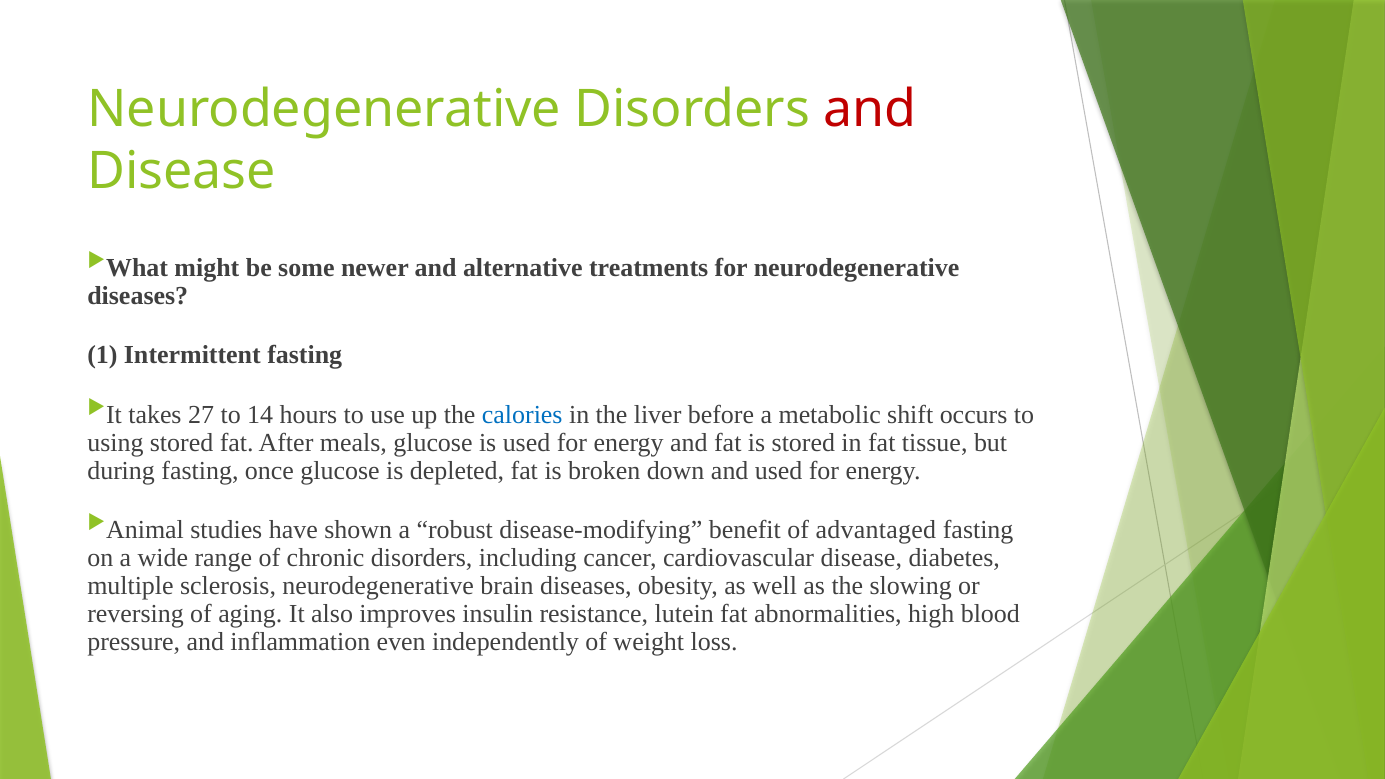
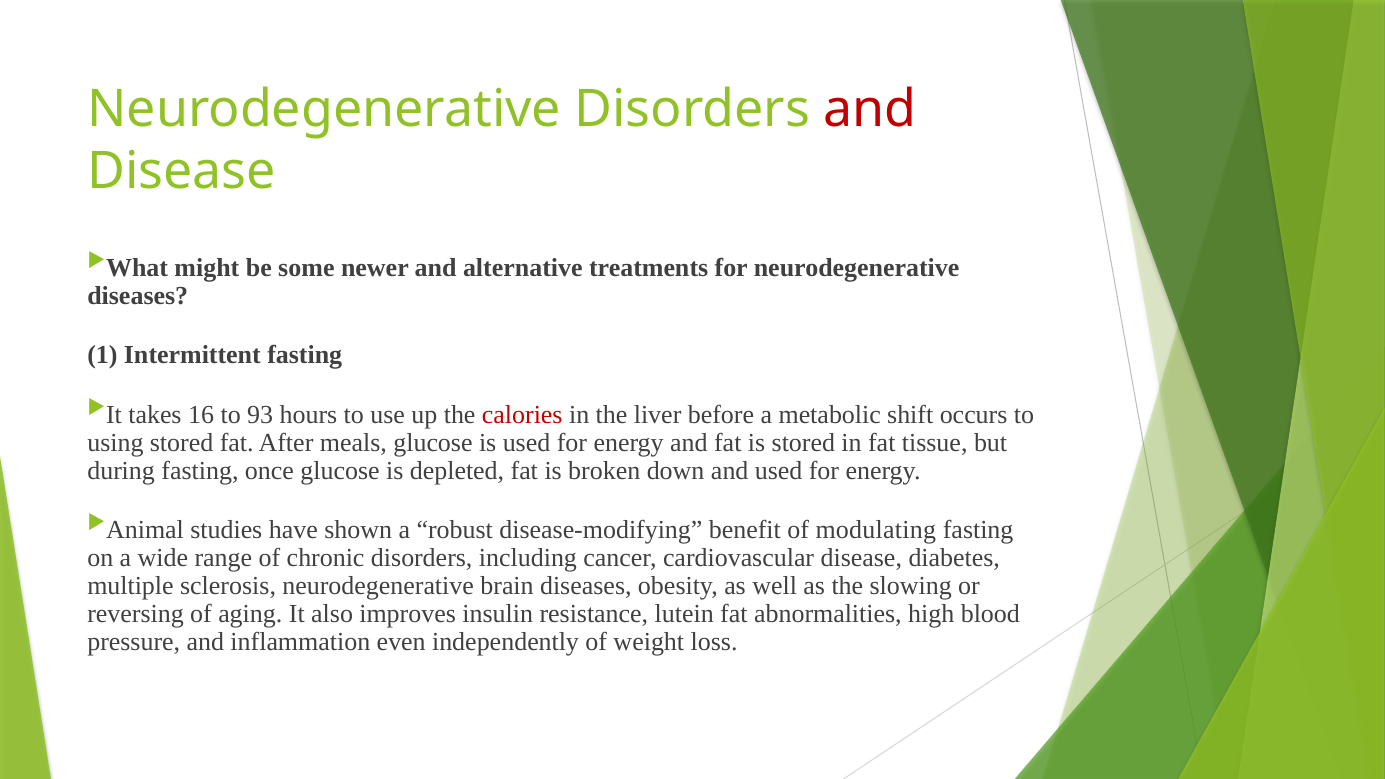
27: 27 -> 16 (201, 415)
14: 14 -> 93 (260, 415)
calories colour: blue -> red (522, 415)
advantaged: advantaged -> modulating (876, 530)
